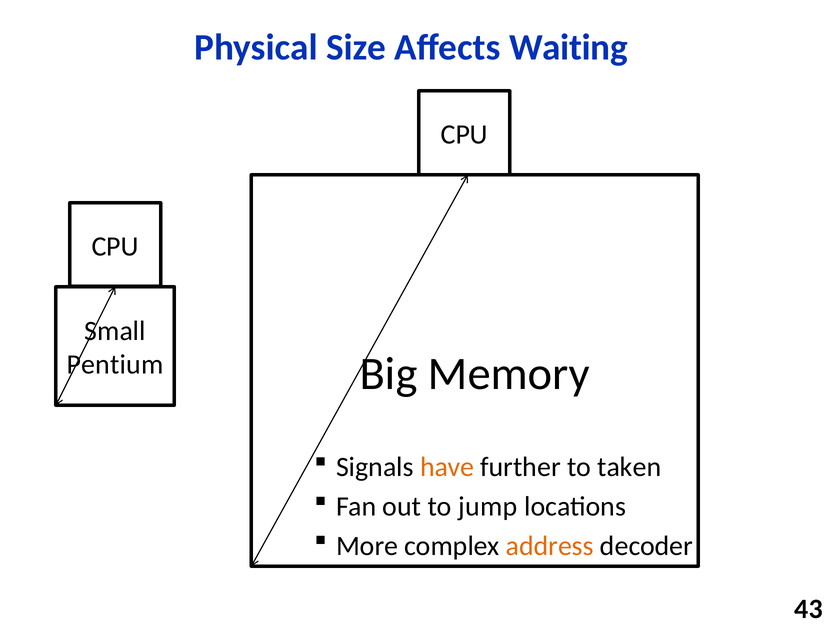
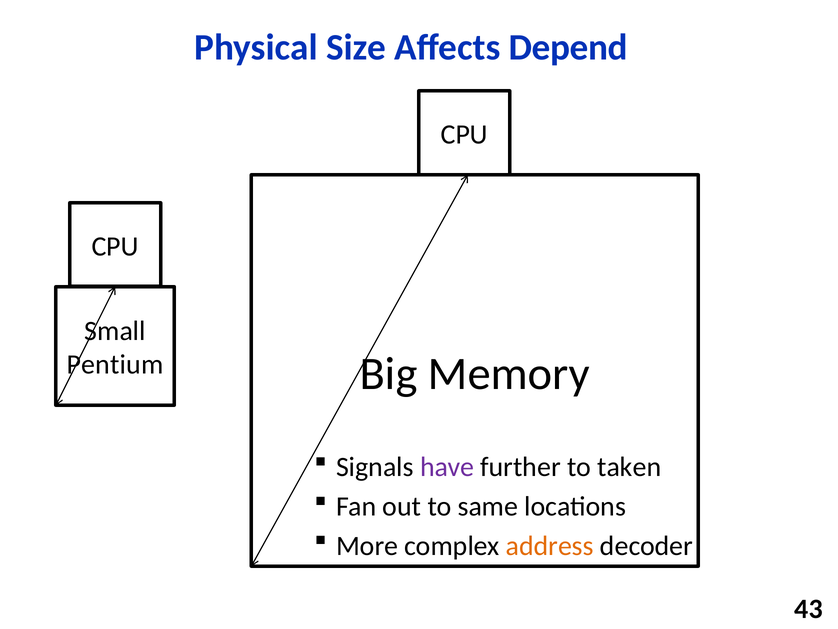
Waiting: Waiting -> Depend (568, 47)
have colour: orange -> purple (447, 467)
jump: jump -> same (488, 506)
